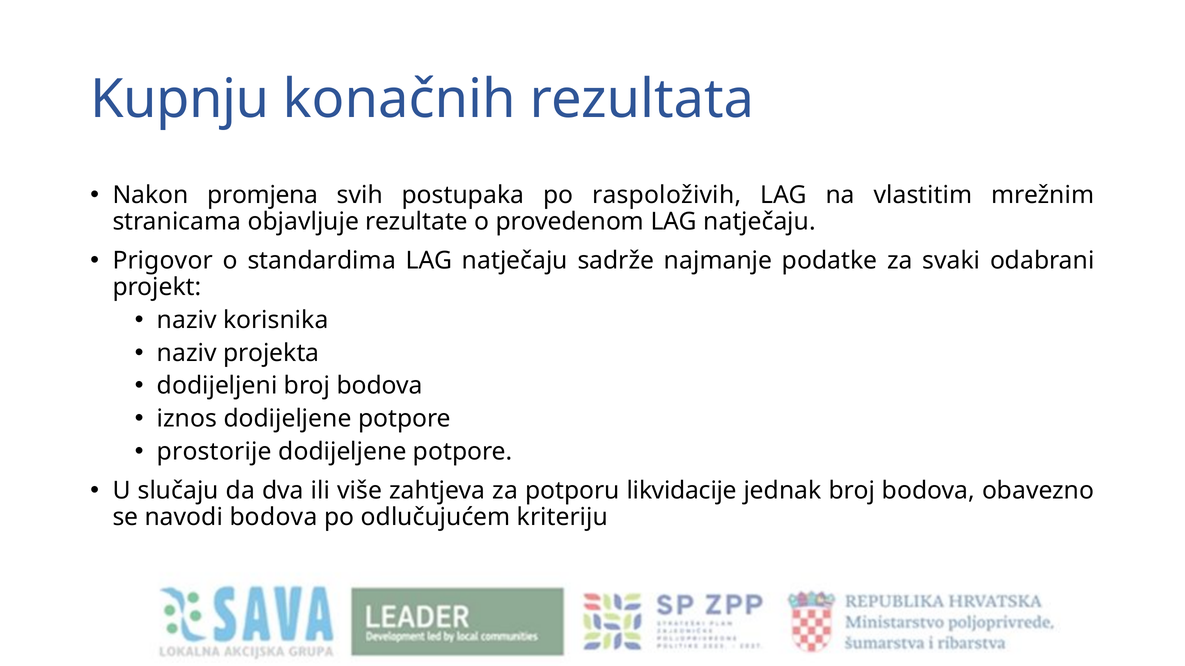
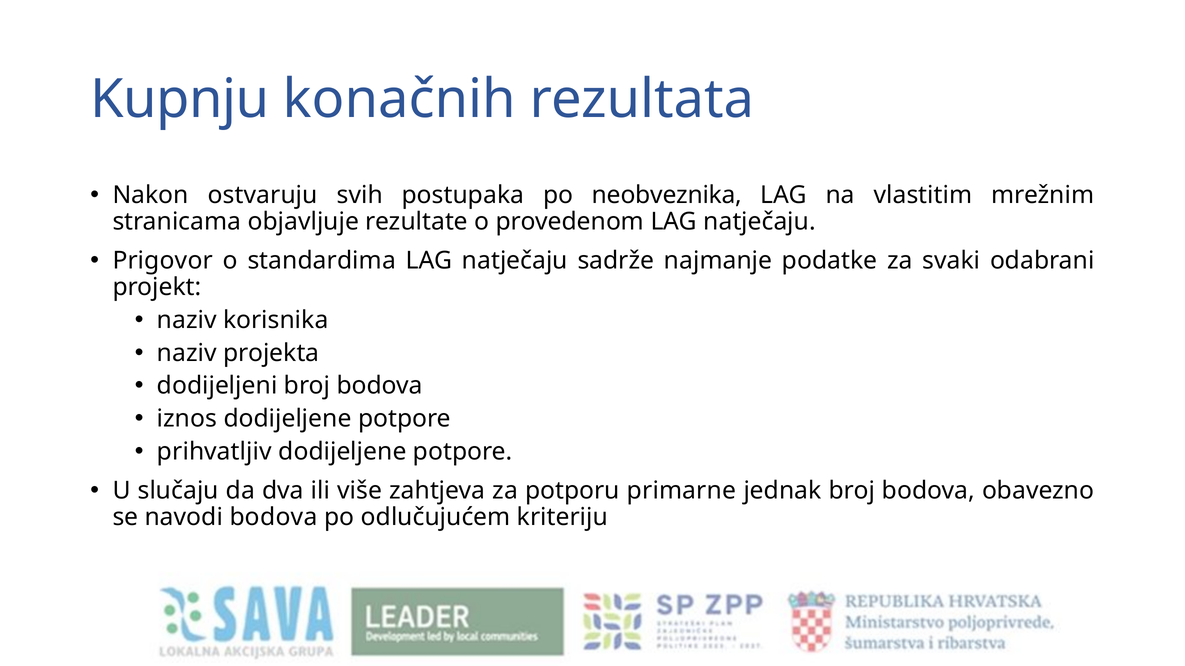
promjena: promjena -> ostvaruju (263, 195)
raspoloživih: raspoloživih -> neobveznika (667, 195)
prostorije: prostorije -> prihvatljiv (214, 452)
likvidacije: likvidacije -> primarne (682, 491)
